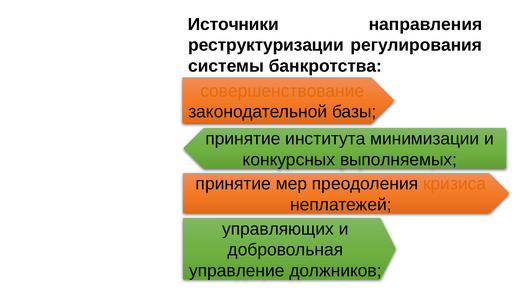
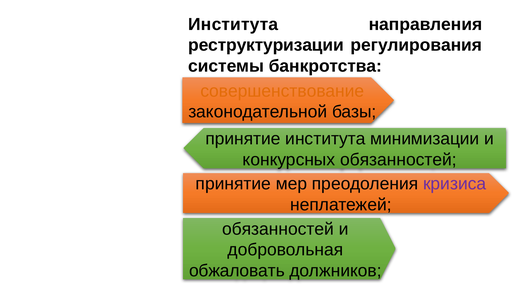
Источники: Источники -> Института (233, 24)
конкурсных выполняемых: выполняемых -> обязанностей (398, 160)
кризиса colour: orange -> purple (455, 184)
управляющих: управляющих -> обязанностей (278, 229)
управление: управление -> обжаловать (237, 271)
